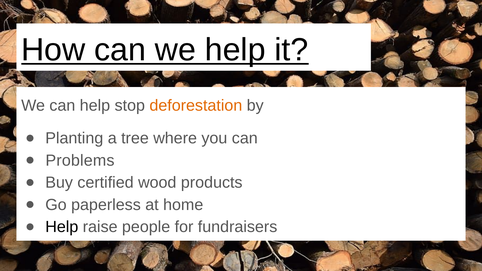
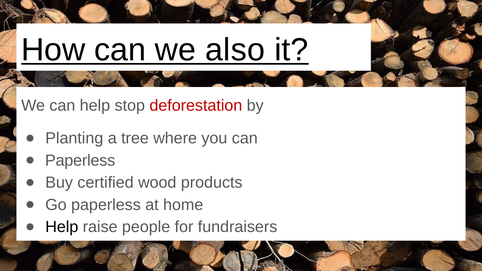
we help: help -> also (235, 50)
deforestation colour: orange -> red (196, 106)
Problems: Problems -> Paperless (80, 161)
